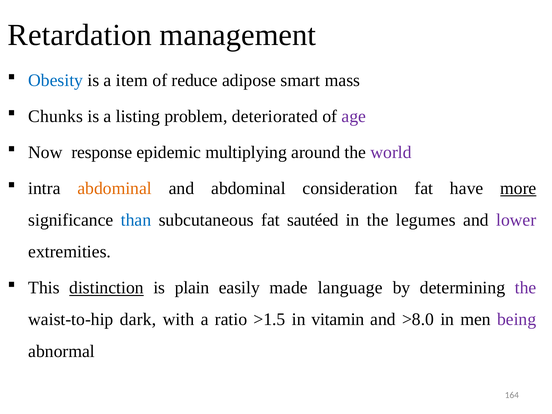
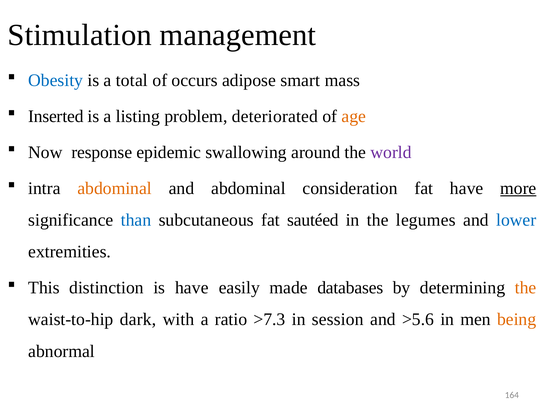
Retardation: Retardation -> Stimulation (80, 35)
item: item -> total (132, 80)
reduce: reduce -> occurs (195, 80)
Chunks: Chunks -> Inserted (56, 116)
age colour: purple -> orange (354, 116)
multiplying: multiplying -> swallowing (246, 152)
lower colour: purple -> blue (516, 220)
distinction underline: present -> none (106, 288)
is plain: plain -> have (192, 288)
language: language -> databases (350, 288)
the colour: purple -> orange (526, 288)
>1.5: >1.5 -> >7.3 (269, 319)
vitamin: vitamin -> session (338, 319)
>8.0: >8.0 -> >5.6 (418, 319)
being colour: purple -> orange (517, 319)
